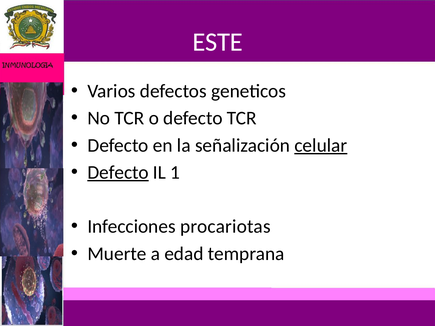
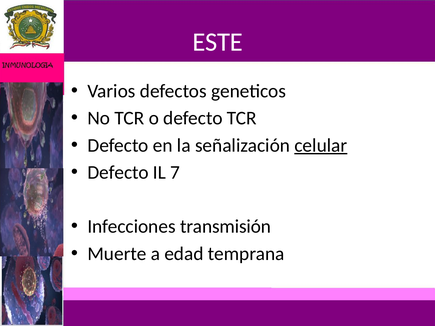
Defecto underline: present -> none (118, 173)
1: 1 -> 7 (175, 173)
procariotas: procariotas -> transmisión (225, 227)
